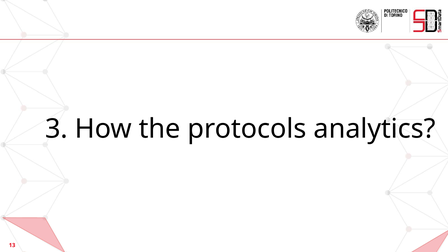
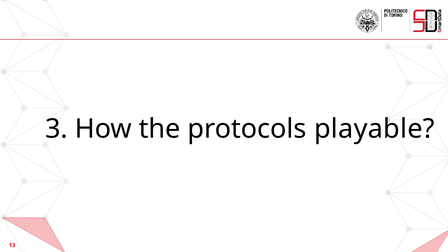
analytics: analytics -> playable (374, 129)
